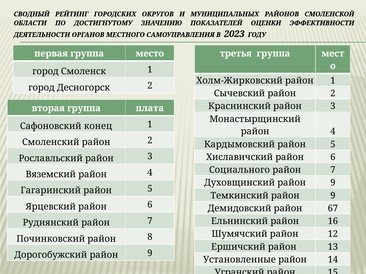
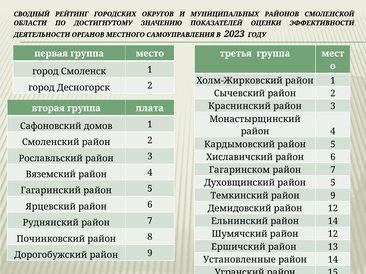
конец: конец -> домов (98, 126)
Социального: Социального -> Гагаринском (240, 170)
Духовщинский район 9: 9 -> 5 (333, 183)
Демидовский район 67: 67 -> 12 (333, 209)
Ельнинский район 16: 16 -> 14 (333, 222)
